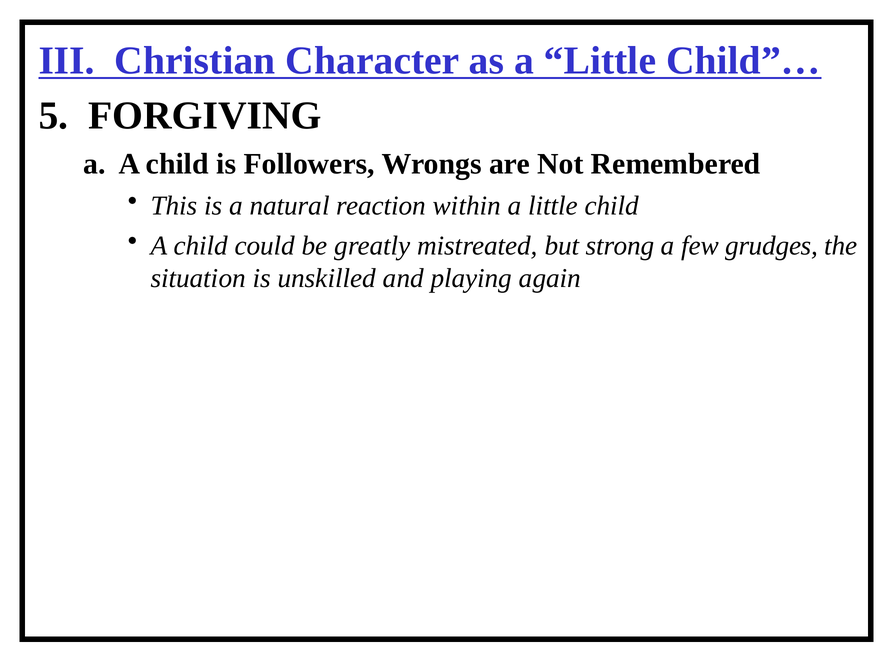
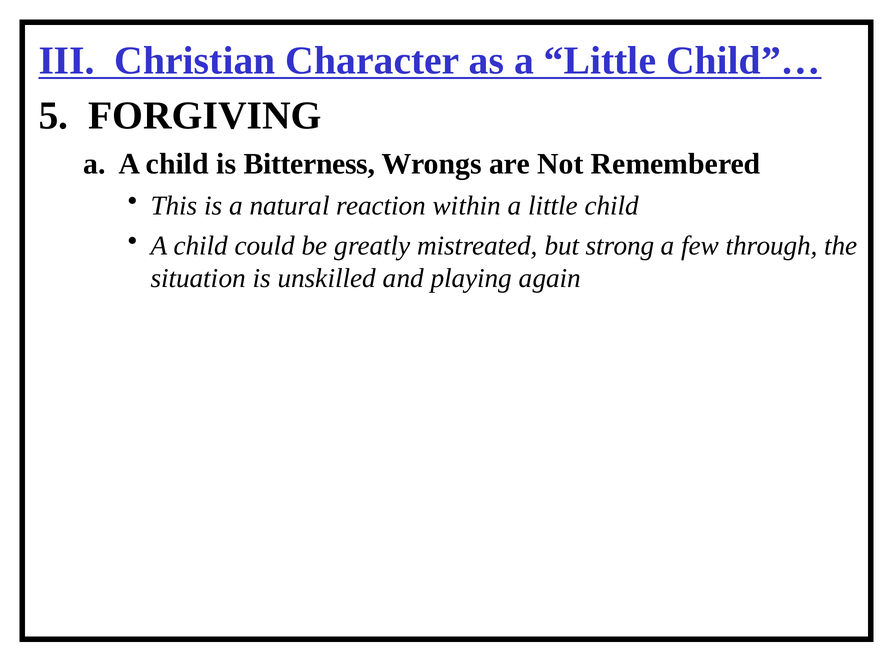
Followers: Followers -> Bitterness (309, 164)
grudges: grudges -> through (772, 246)
